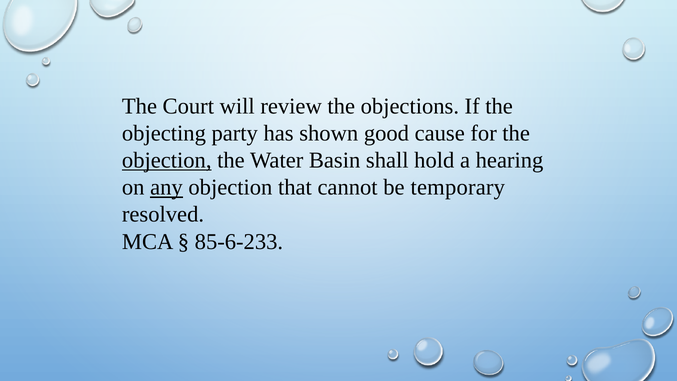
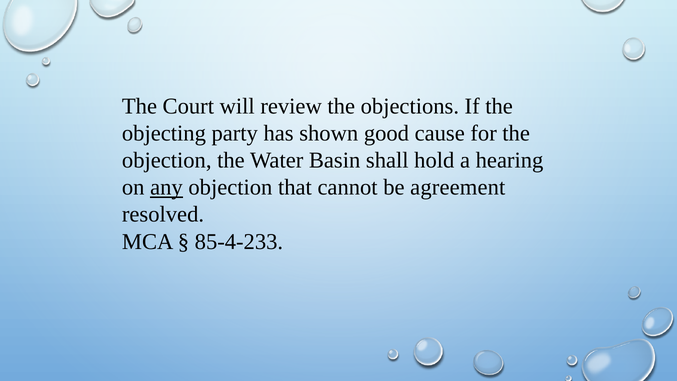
objection underline: present -> none (167, 160)
temporary: temporary -> agreement (458, 187)
85-6-233: 85-6-233 -> 85-4-233 (239, 242)
